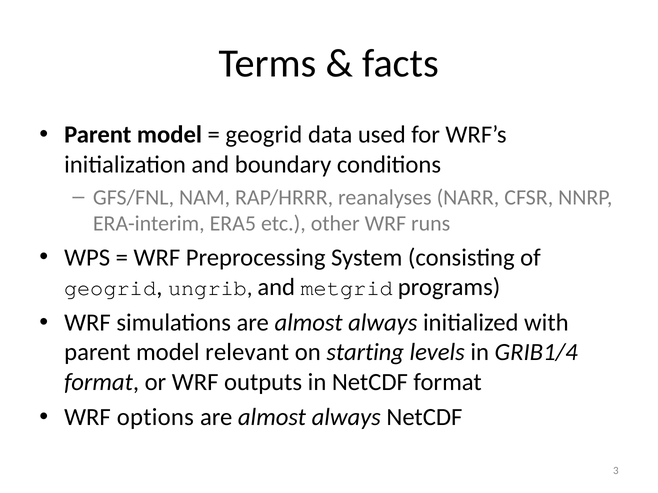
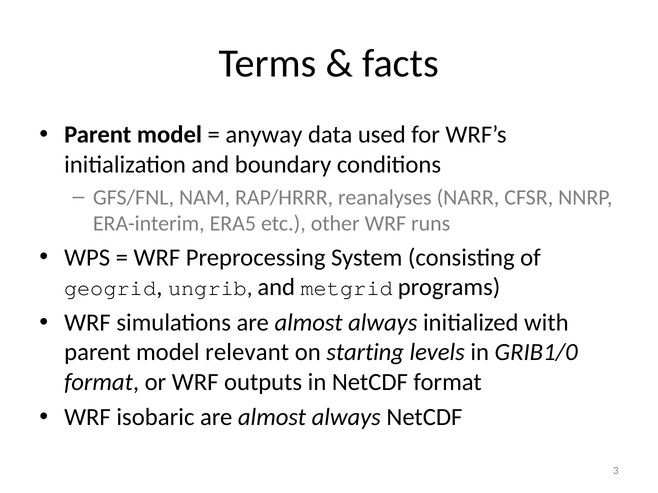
geogrid: geogrid -> anyway (264, 135)
GRIB1/4: GRIB1/4 -> GRIB1/0 (536, 353)
options: options -> isobaric (155, 418)
